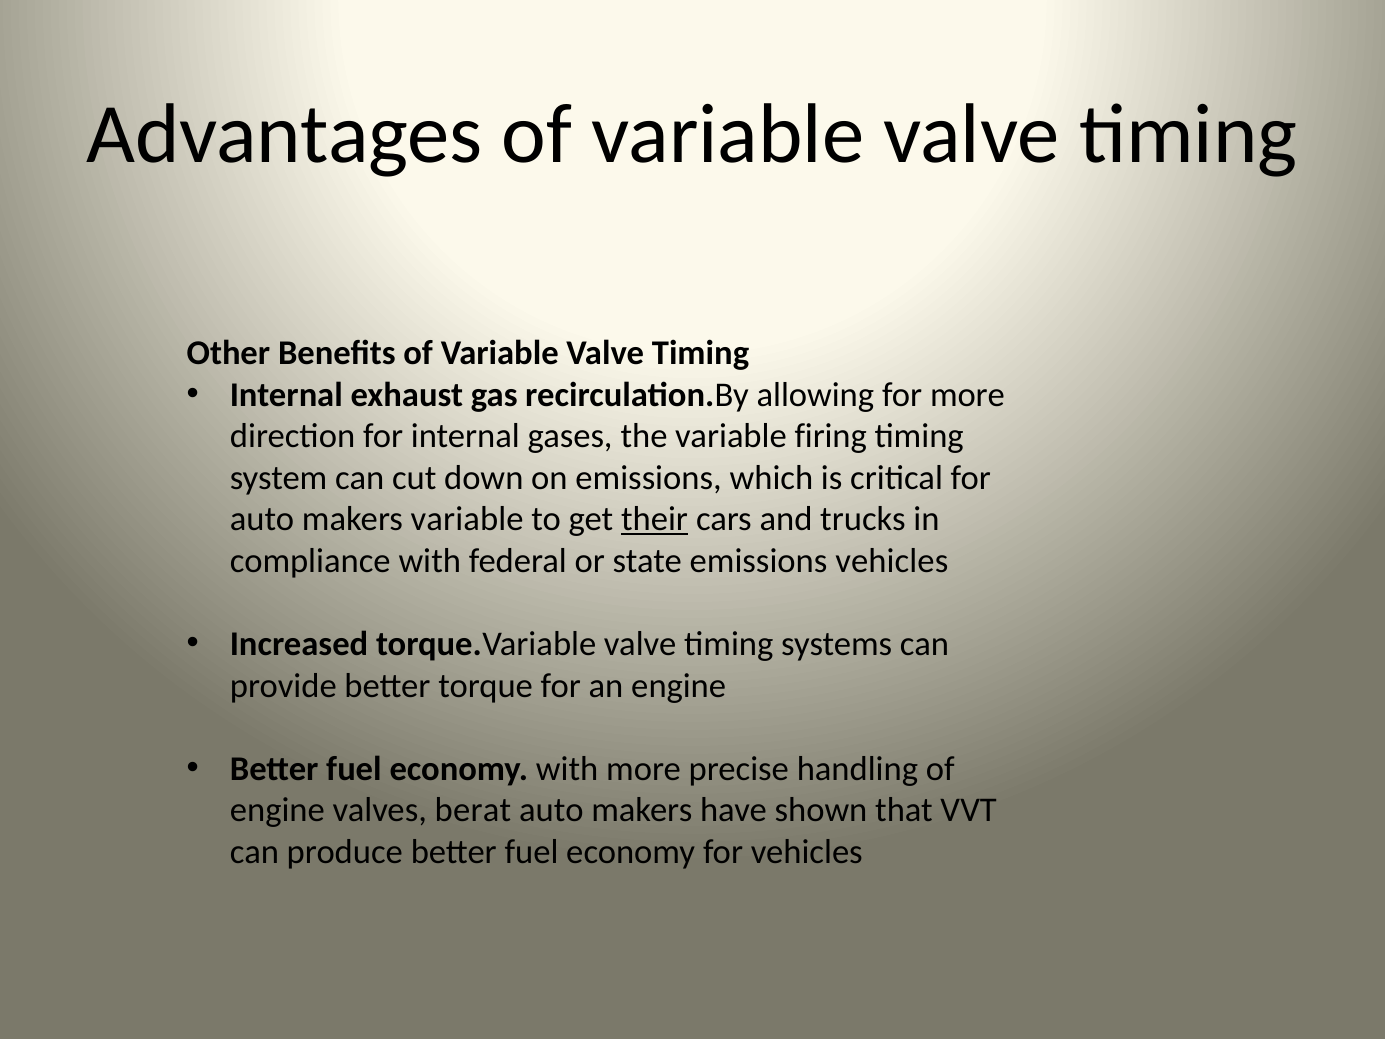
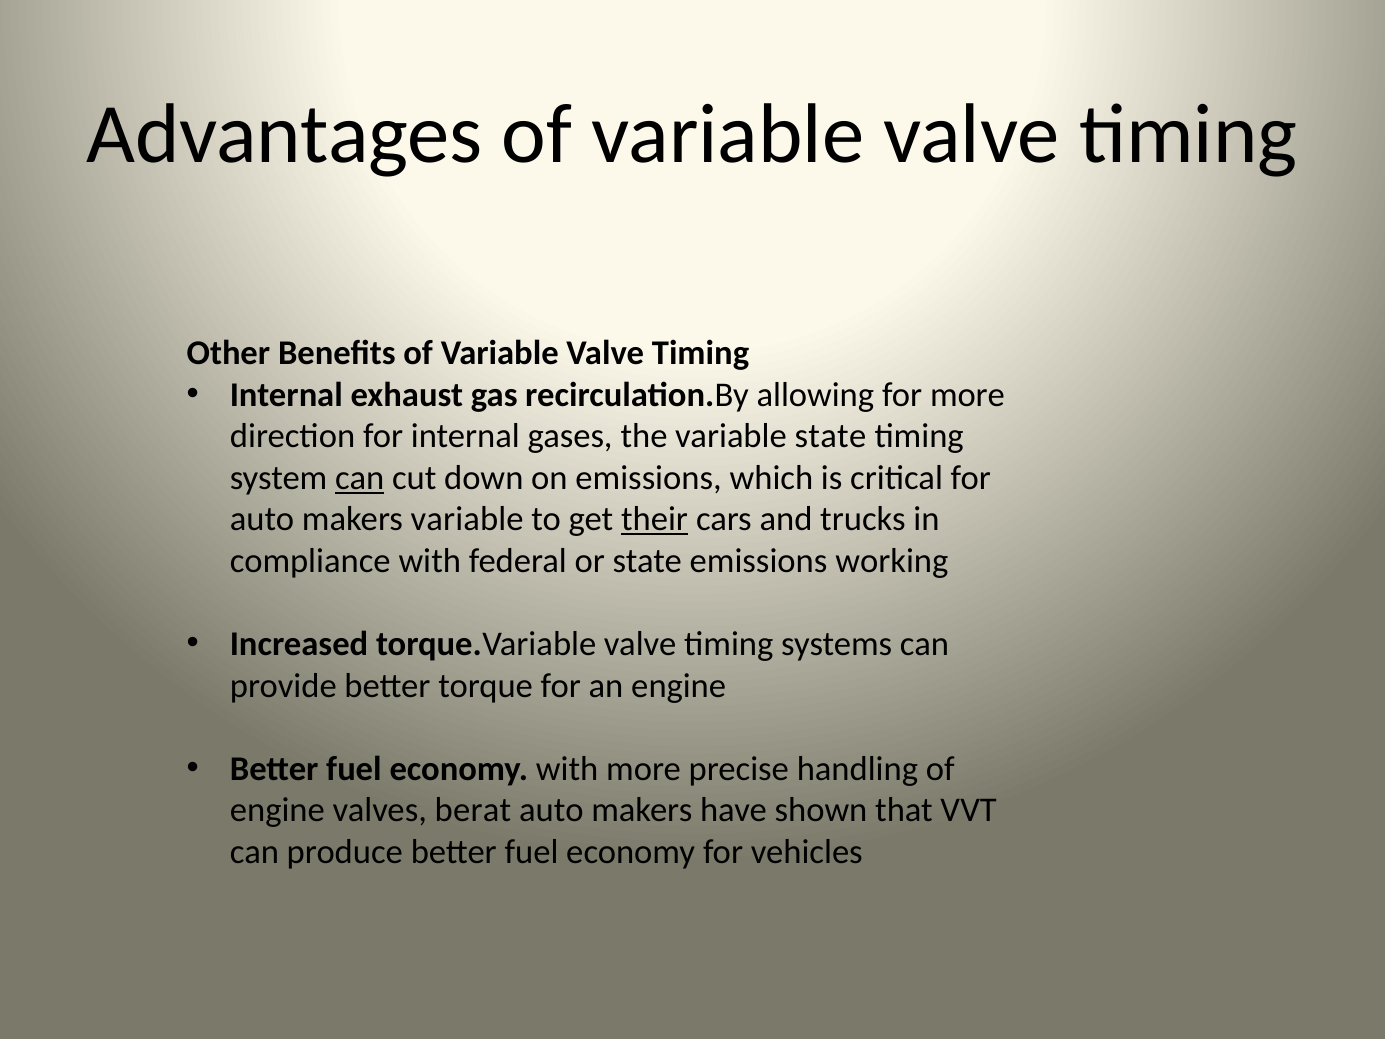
variable firing: firing -> state (830, 436)
can underline: none -> present (360, 478)
emissions vehicles: vehicles -> working (892, 561)
